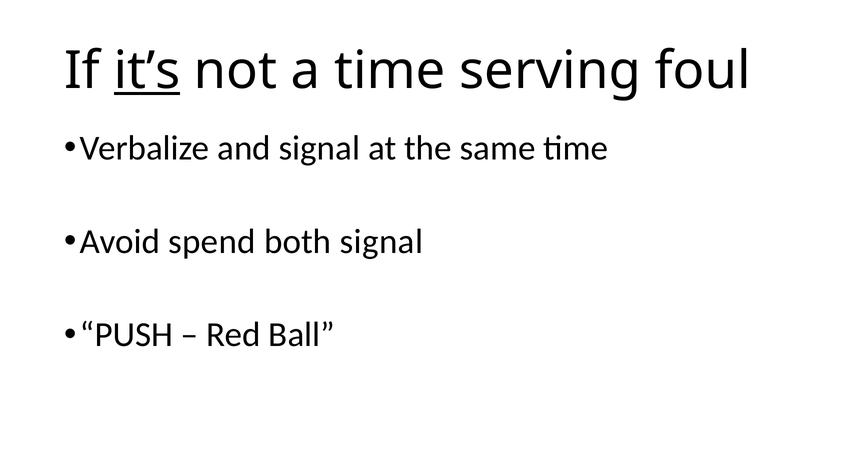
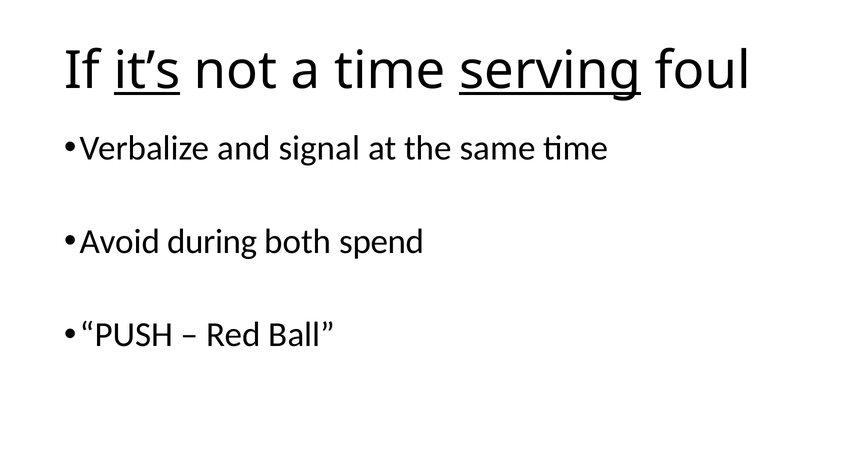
serving underline: none -> present (550, 71)
spend: spend -> during (212, 241)
both signal: signal -> spend (382, 241)
